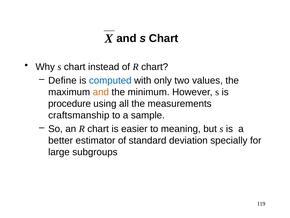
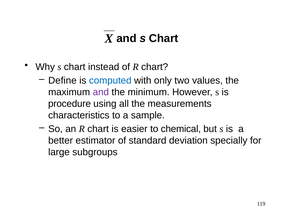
and colour: orange -> purple (101, 92)
craftsmanship: craftsmanship -> characteristics (79, 115)
meaning: meaning -> chemical (181, 129)
